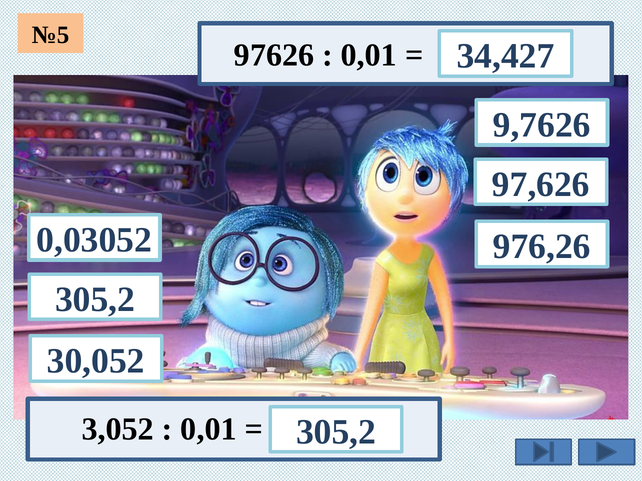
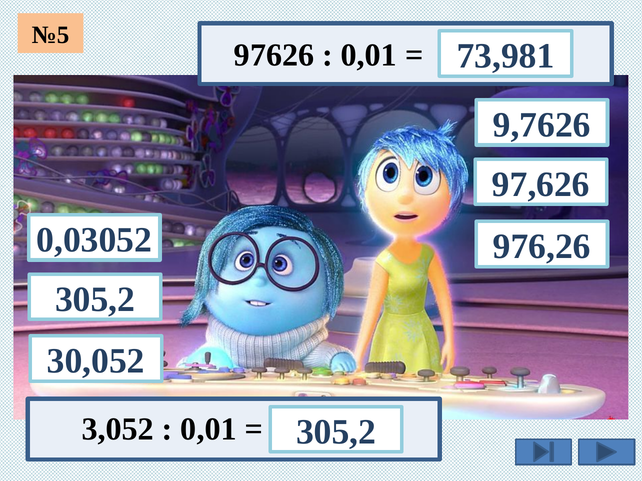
34,427: 34,427 -> 73,981 (506, 56)
